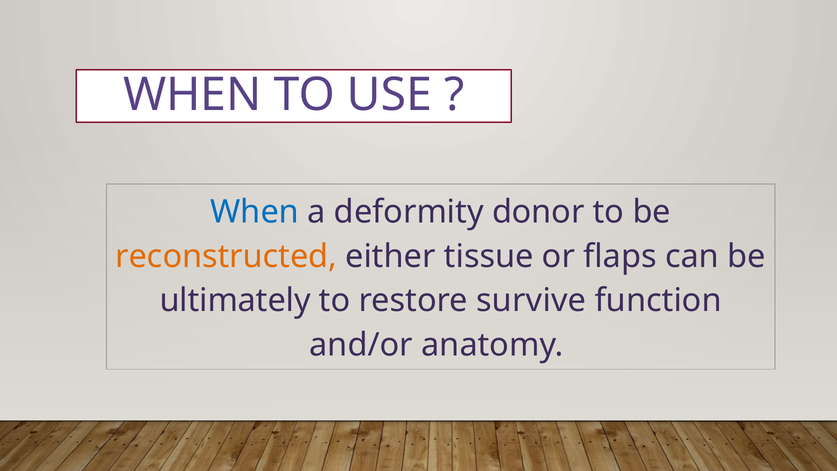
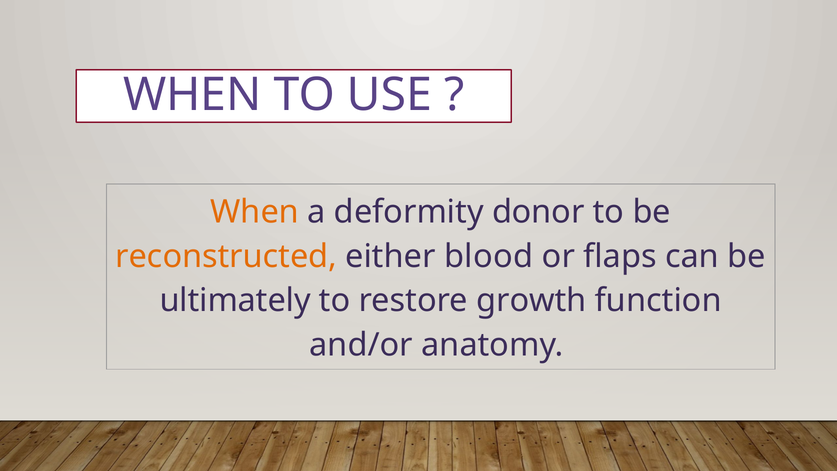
When colour: blue -> orange (255, 212)
tissue: tissue -> blood (489, 256)
survive: survive -> growth (531, 301)
